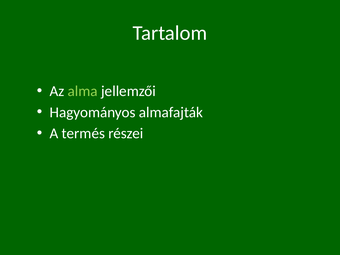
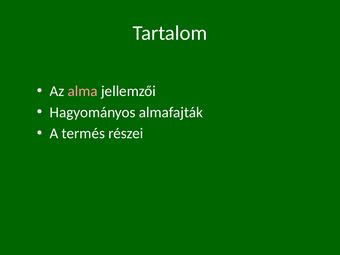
alma colour: light green -> pink (83, 91)
